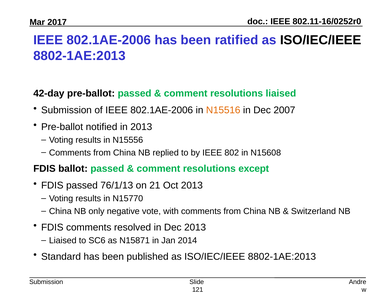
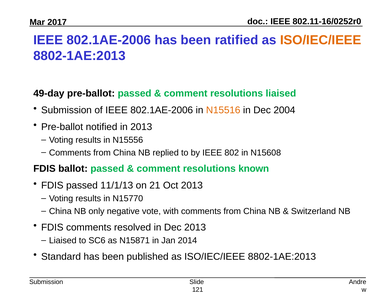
ISO/IEC/IEEE colour: black -> orange (321, 40)
42-day: 42-day -> 49-day (49, 93)
2007: 2007 -> 2004 (284, 110)
except: except -> known (254, 169)
76/1/13: 76/1/13 -> 11/1/13 (117, 185)
